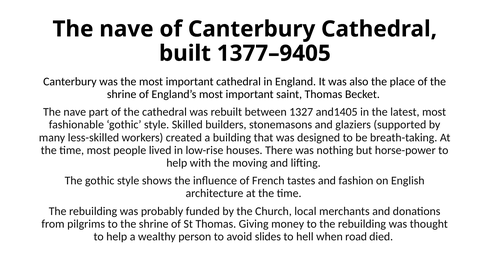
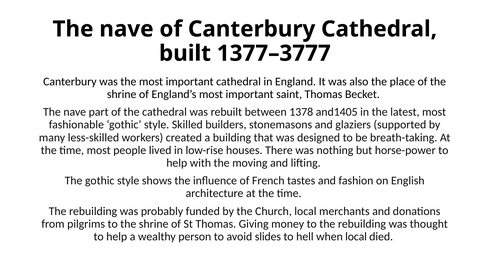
1377–9405: 1377–9405 -> 1377–3777 (274, 53)
1327: 1327 -> 1378 (301, 112)
when road: road -> local (356, 236)
